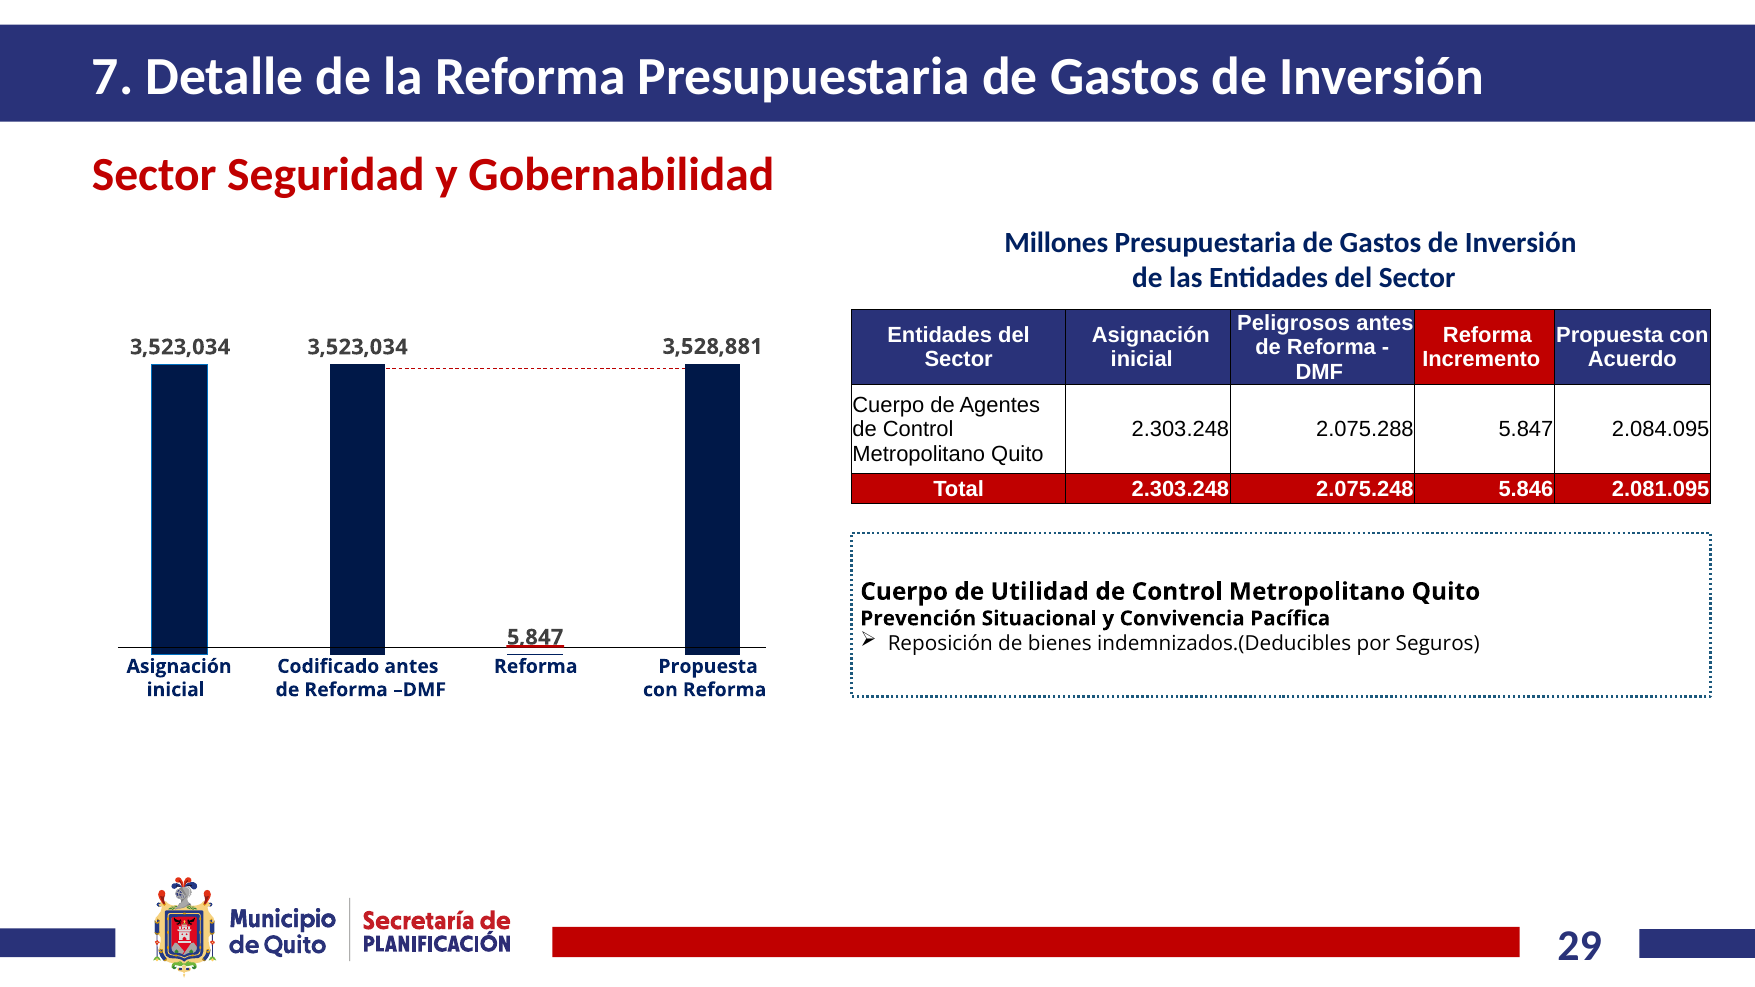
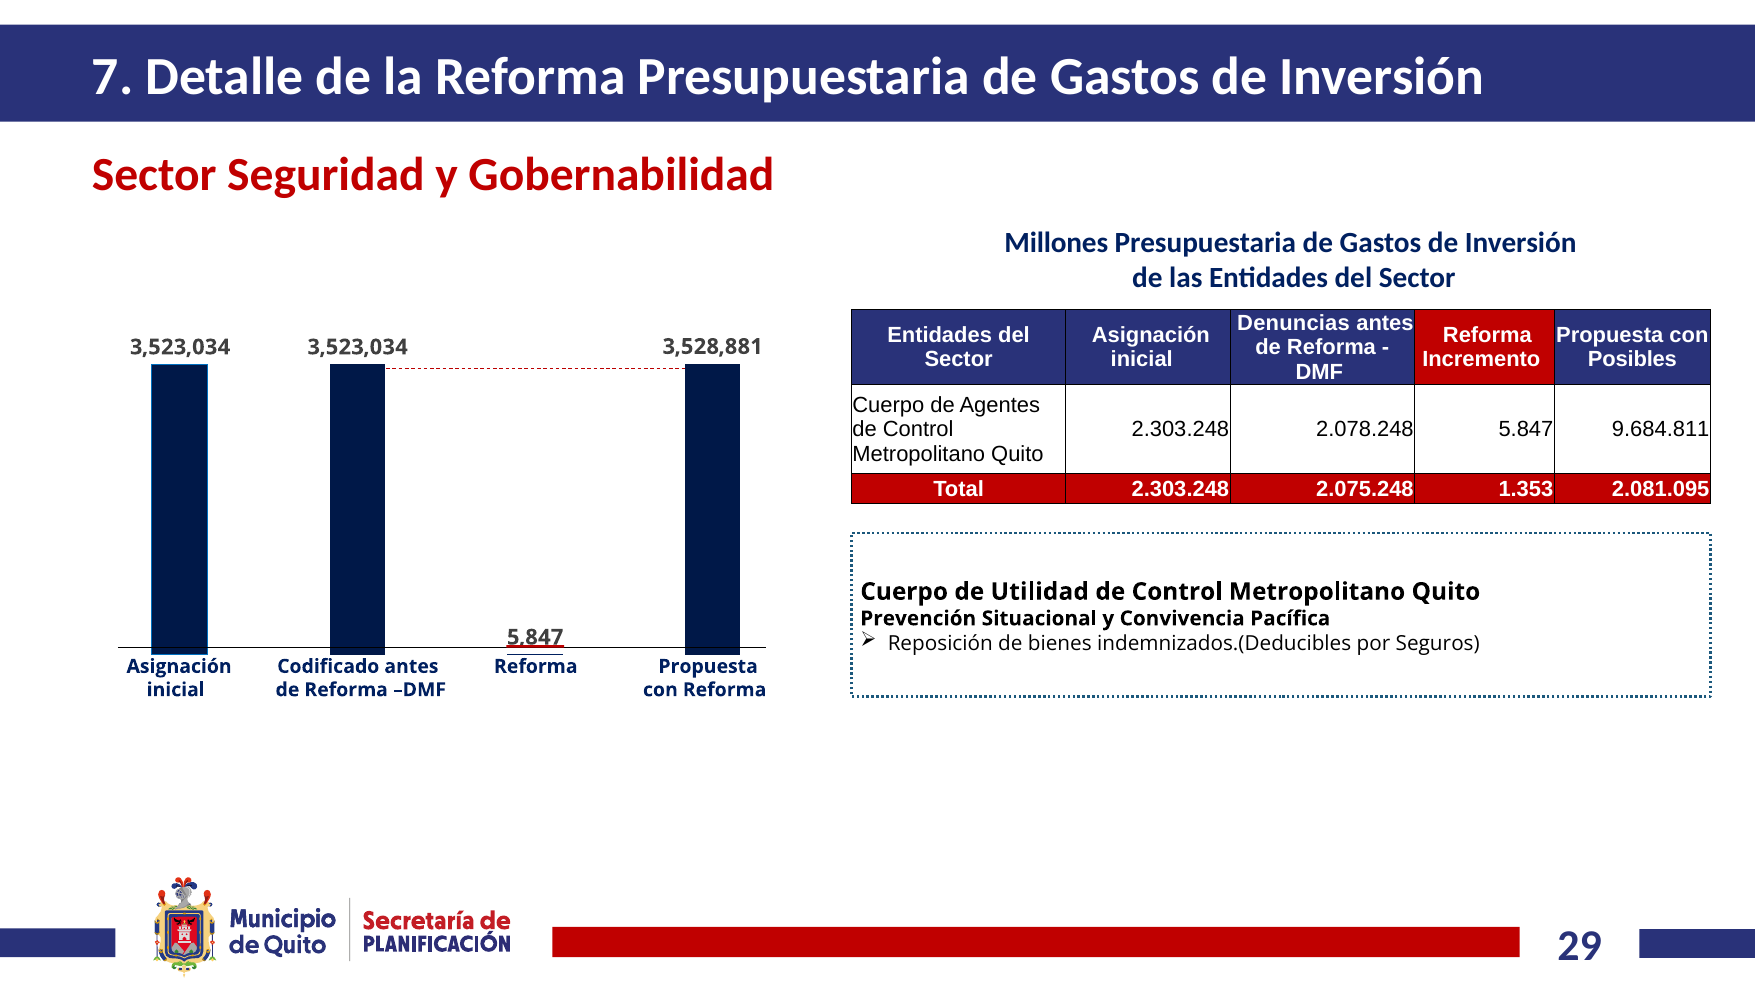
Peligrosos: Peligrosos -> Denuncias (1294, 323)
Acuerdo: Acuerdo -> Posibles (1632, 360)
2.075.288: 2.075.288 -> 2.078.248 (1365, 430)
2.084.095: 2.084.095 -> 9.684.811 (1661, 430)
5.846: 5.846 -> 1.353 (1526, 490)
